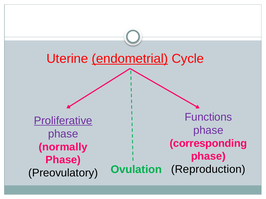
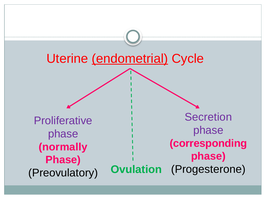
Functions: Functions -> Secretion (208, 117)
Proliferative underline: present -> none (63, 121)
Reproduction: Reproduction -> Progesterone (208, 170)
